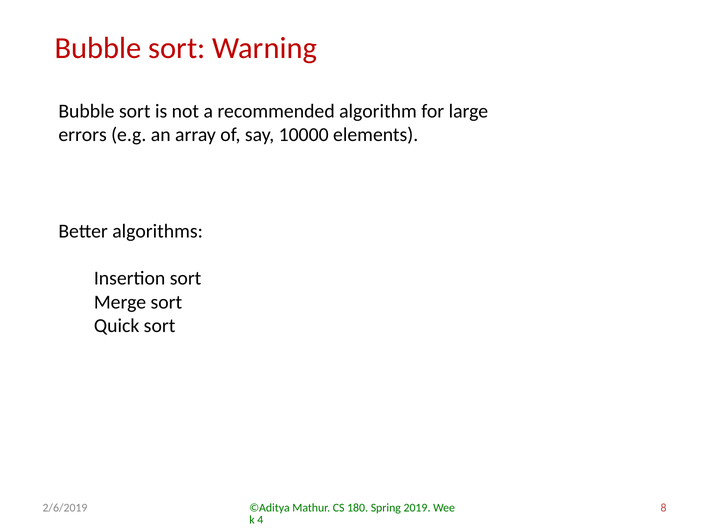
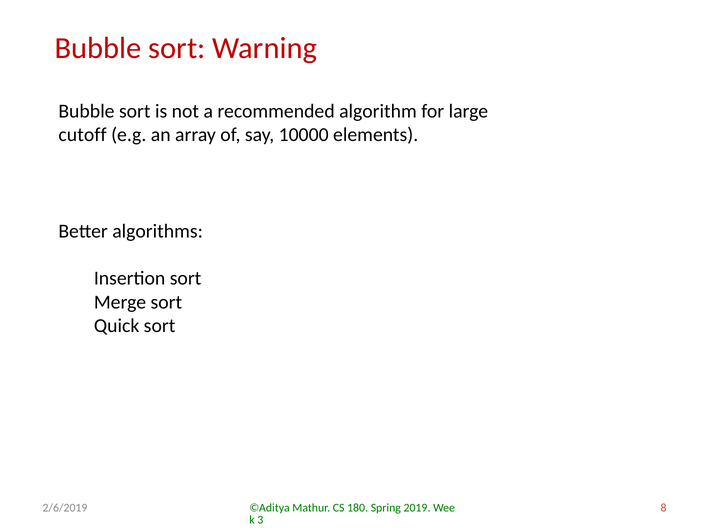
errors: errors -> cutoff (83, 135)
4: 4 -> 3 (260, 520)
